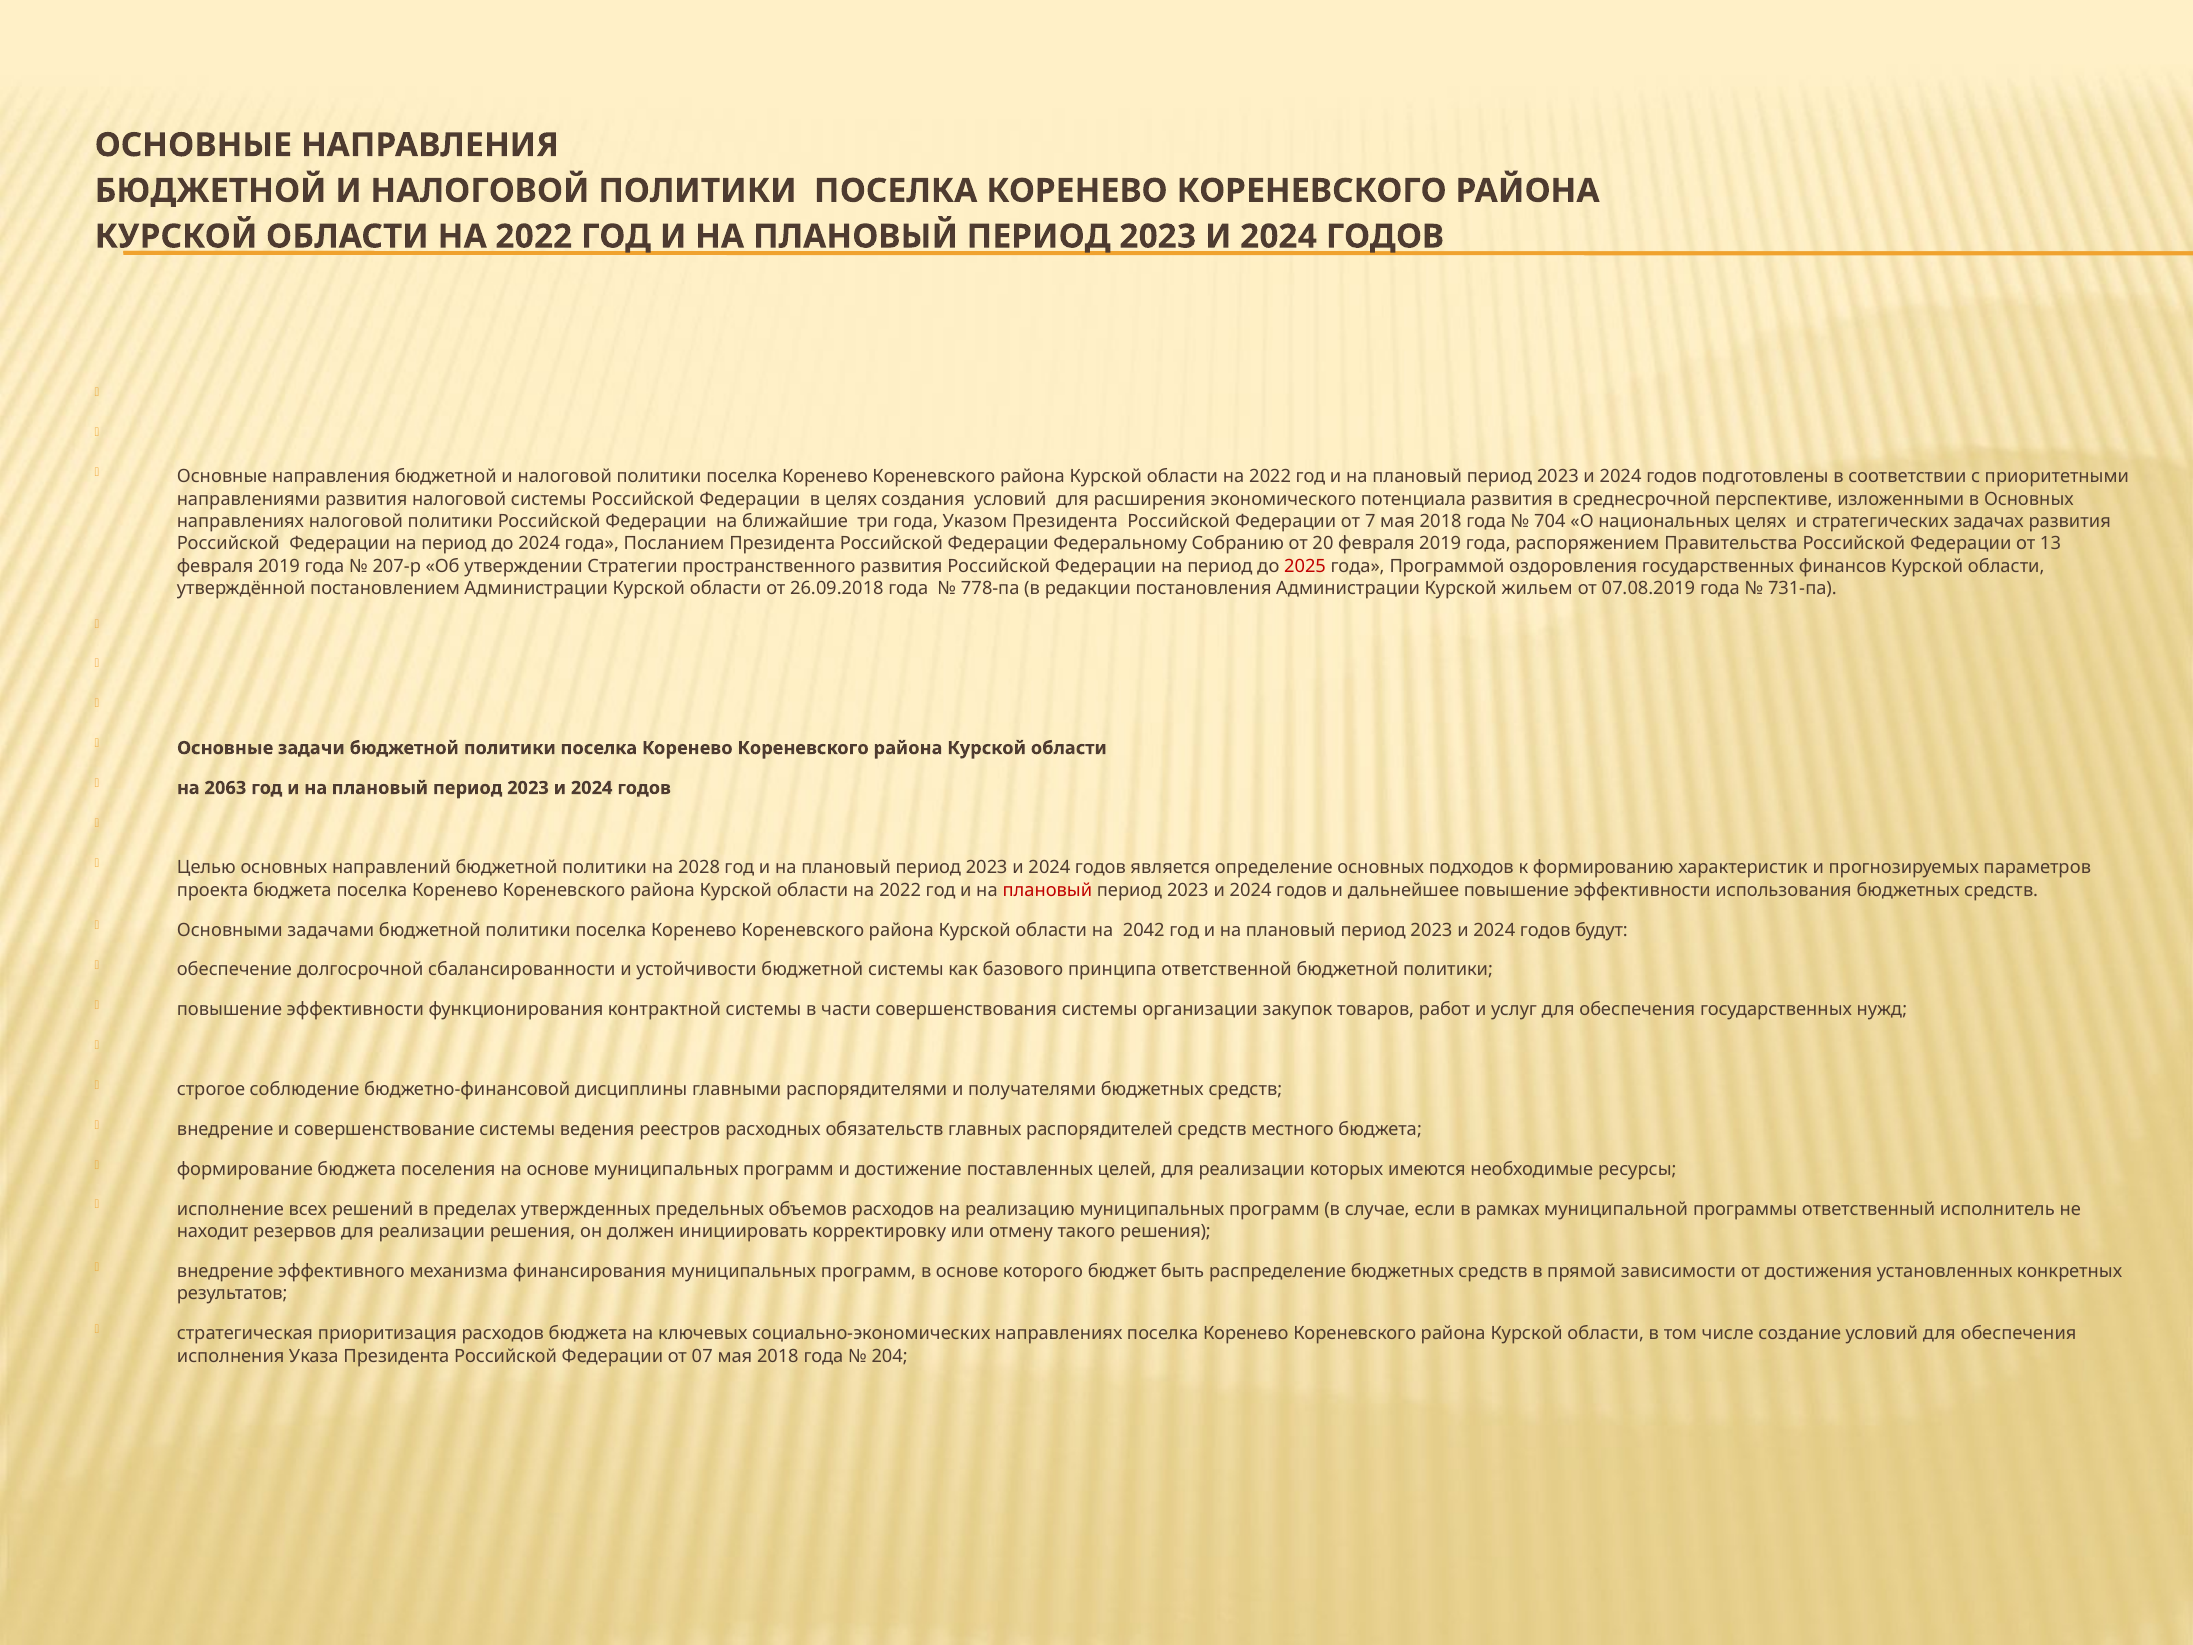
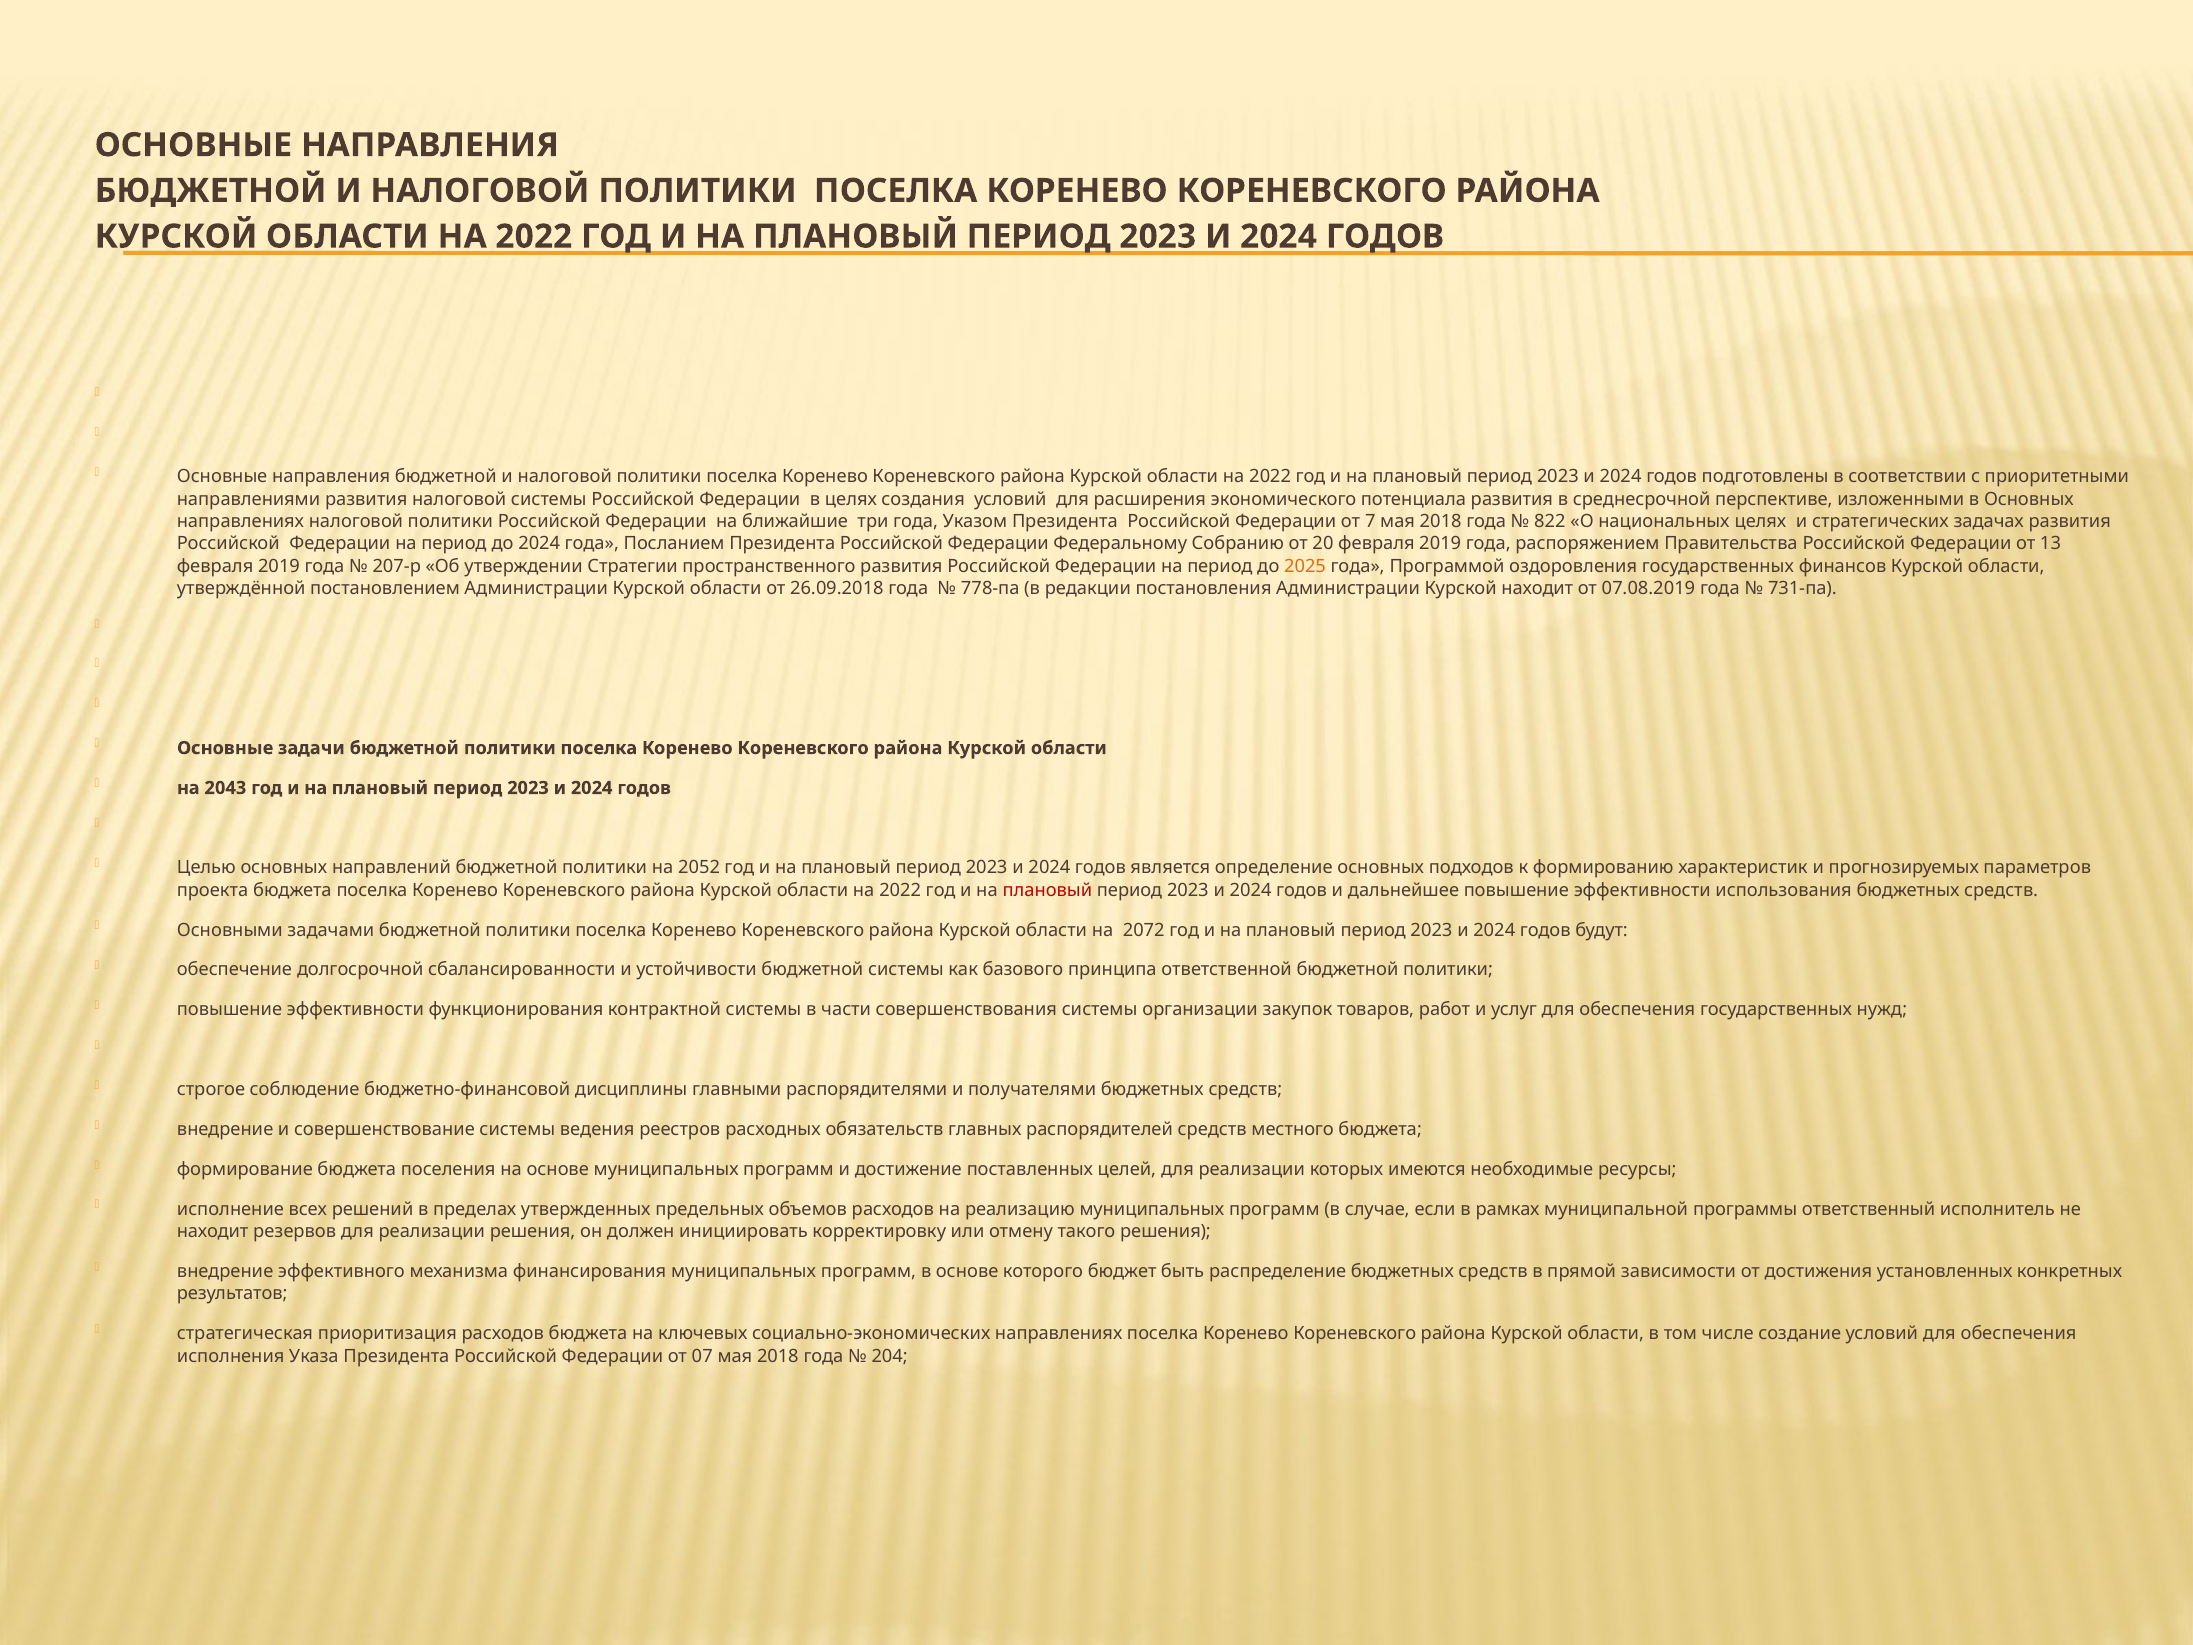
704: 704 -> 822 (1550, 521)
2025 colour: red -> orange (1305, 566)
Курской жильем: жильем -> находит (1537, 588)
2063: 2063 -> 2043 (225, 788)
2028: 2028 -> 2052 (699, 868)
2042: 2042 -> 2072 (1144, 930)
